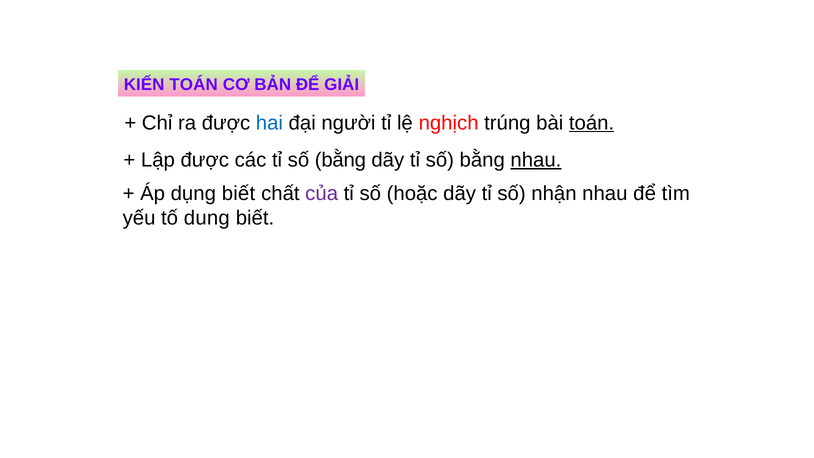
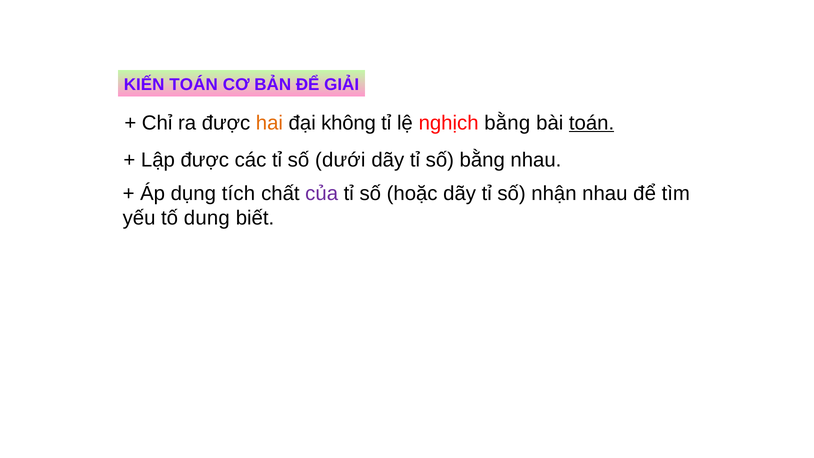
hai colour: blue -> orange (269, 123)
người: người -> không (349, 123)
nghịch trúng: trúng -> bằng (507, 123)
các tỉ số bằng: bằng -> dưới (340, 160)
nhau underline: present -> none (536, 160)
dụng biết: biết -> tích (238, 193)
